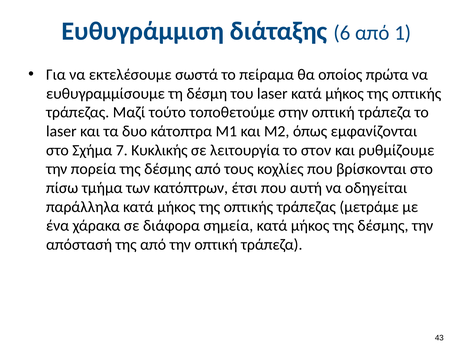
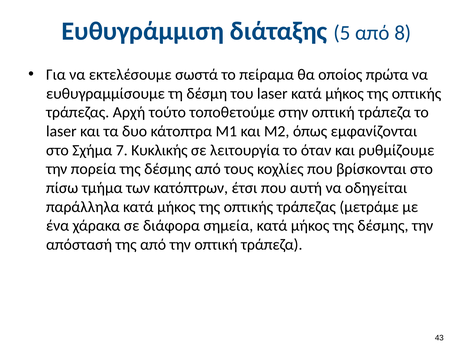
6: 6 -> 5 (342, 33)
1: 1 -> 8 (403, 33)
Μαζί: Μαζί -> Αρχή (129, 112)
στον: στον -> όταν (316, 150)
